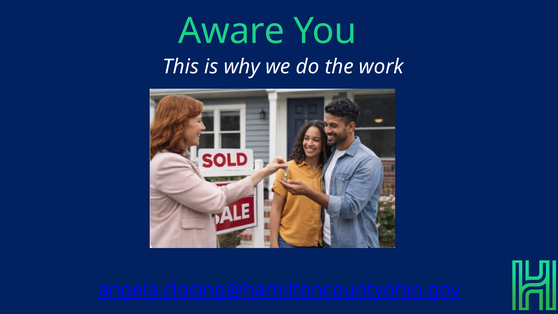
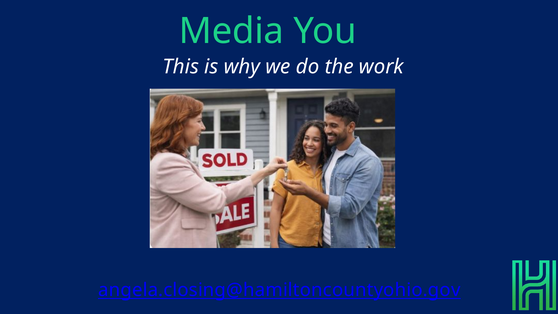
Aware: Aware -> Media (231, 31)
